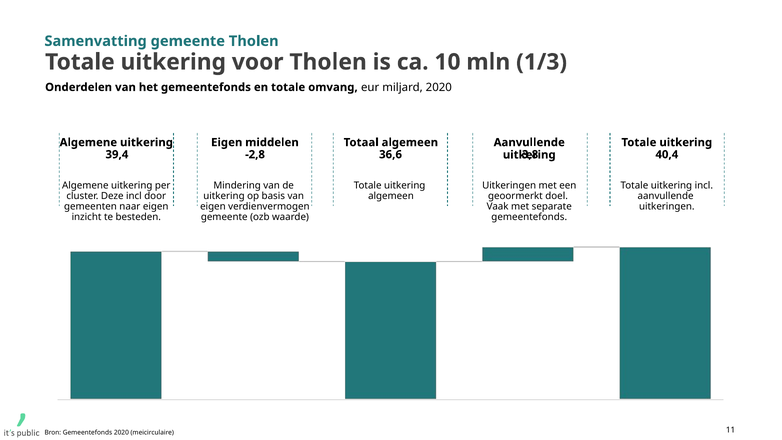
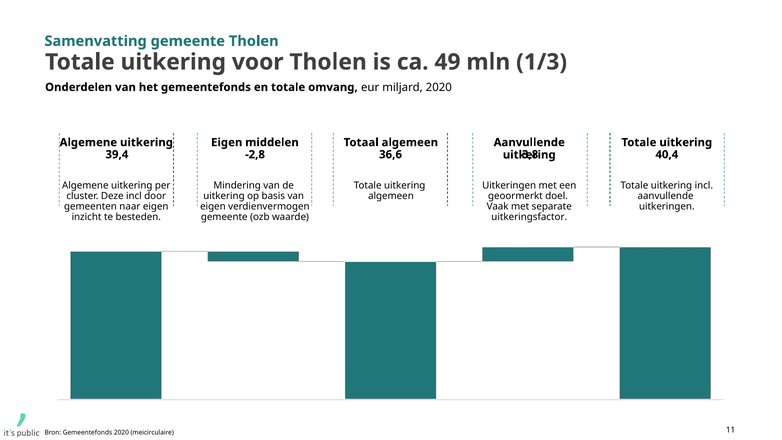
10: 10 -> 49 (447, 62)
gemeentefonds: gemeentefonds -> uitkeringsfactor (529, 217)
